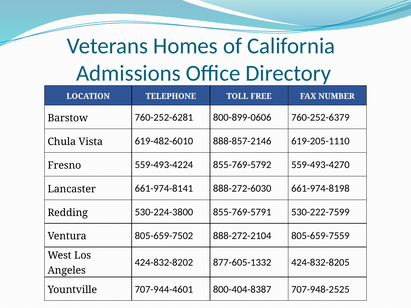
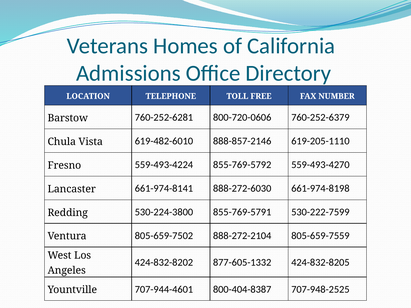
800-899-0606: 800-899-0606 -> 800-720-0606 (242, 118)
